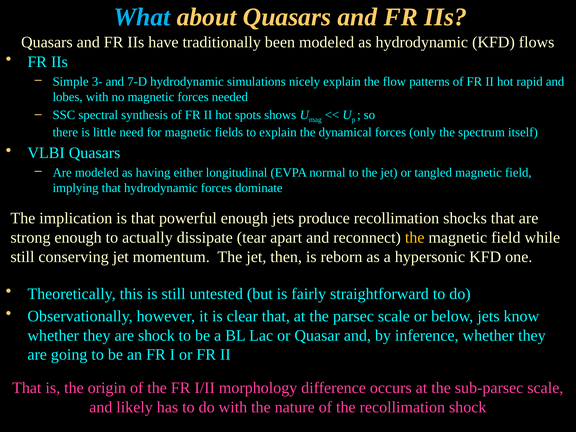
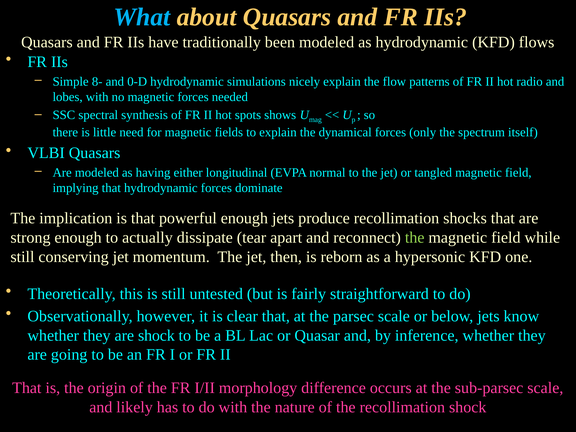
3-: 3- -> 8- (97, 82)
7-D: 7-D -> 0-D (137, 82)
rapid: rapid -> radio (530, 82)
the colour: yellow -> light green (415, 238)
